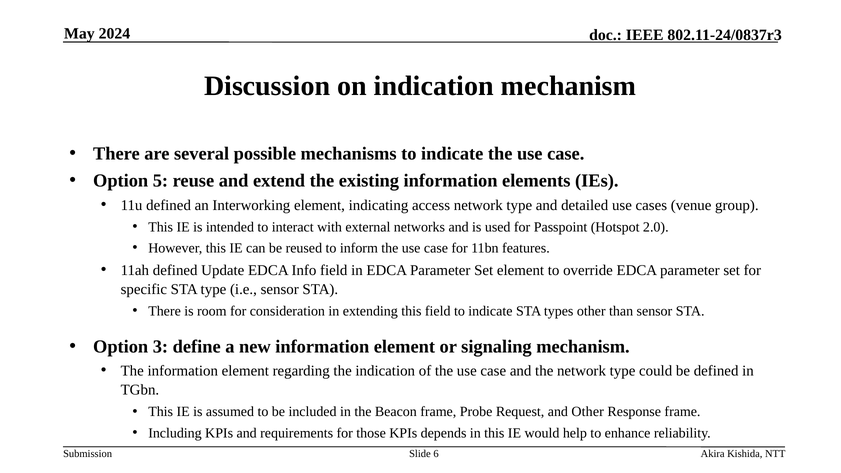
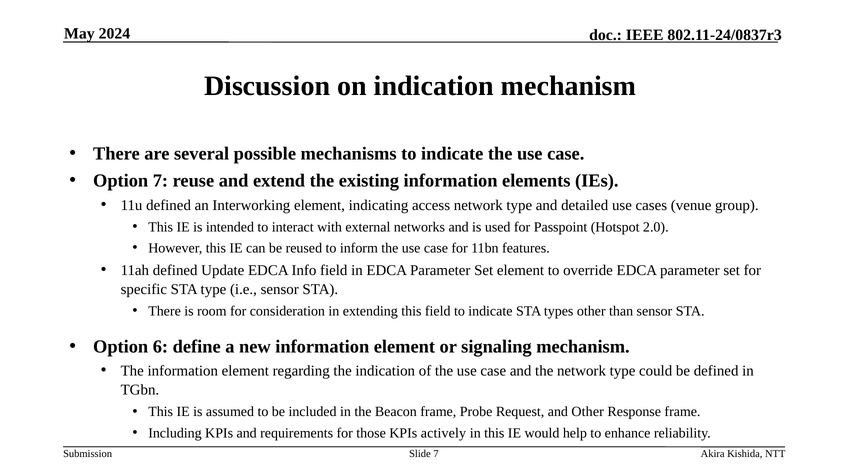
Option 5: 5 -> 7 (160, 181)
3: 3 -> 6 (160, 347)
depends: depends -> actively (443, 433)
Slide 6: 6 -> 7 (436, 454)
